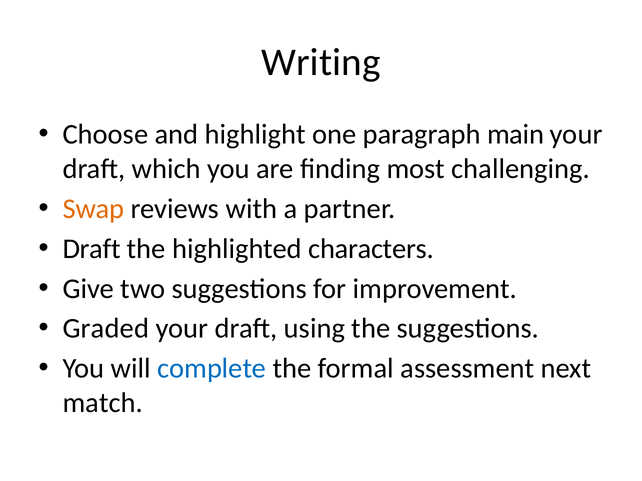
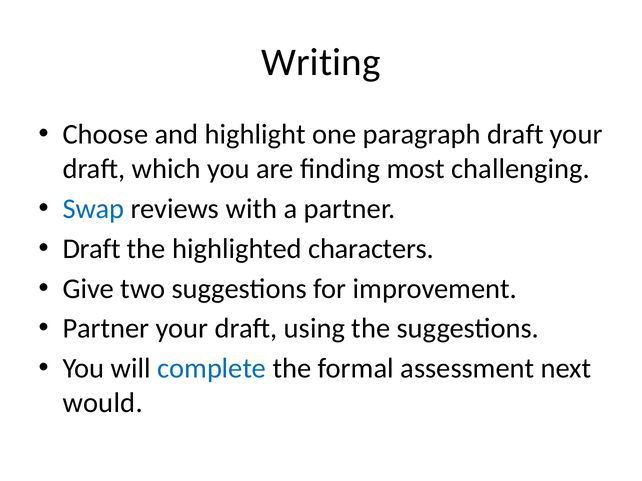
paragraph main: main -> draft (515, 135)
Swap colour: orange -> blue (93, 209)
Graded: Graded -> Partner (106, 329)
match: match -> would (103, 403)
